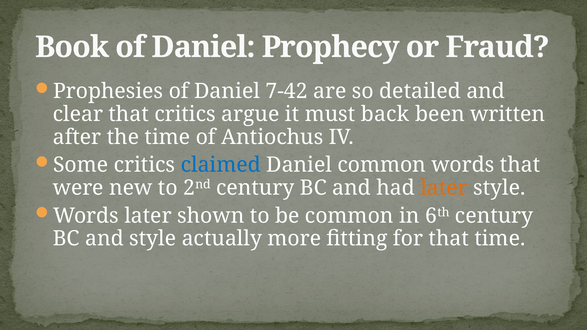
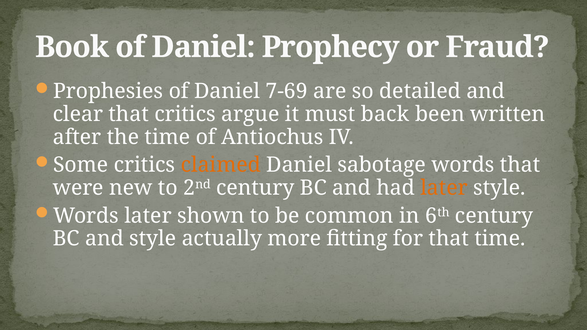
7-42: 7-42 -> 7-69 (287, 91)
claimed colour: blue -> orange (221, 165)
Daniel common: common -> sabotage (382, 165)
